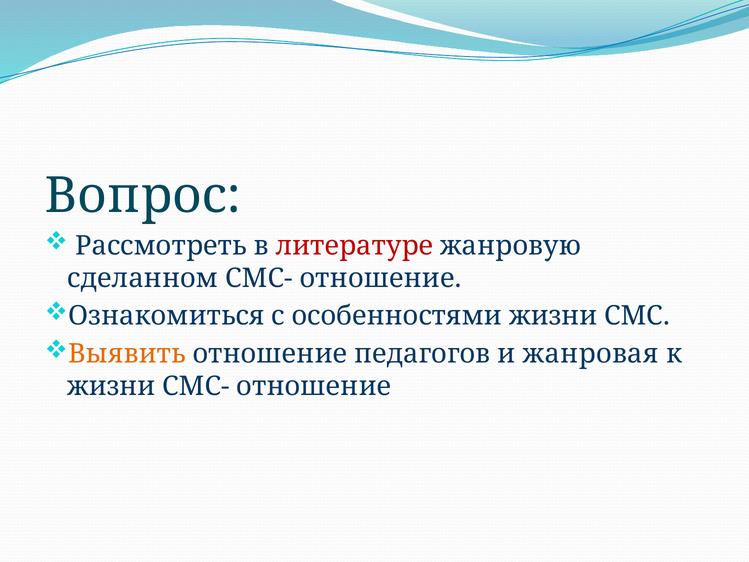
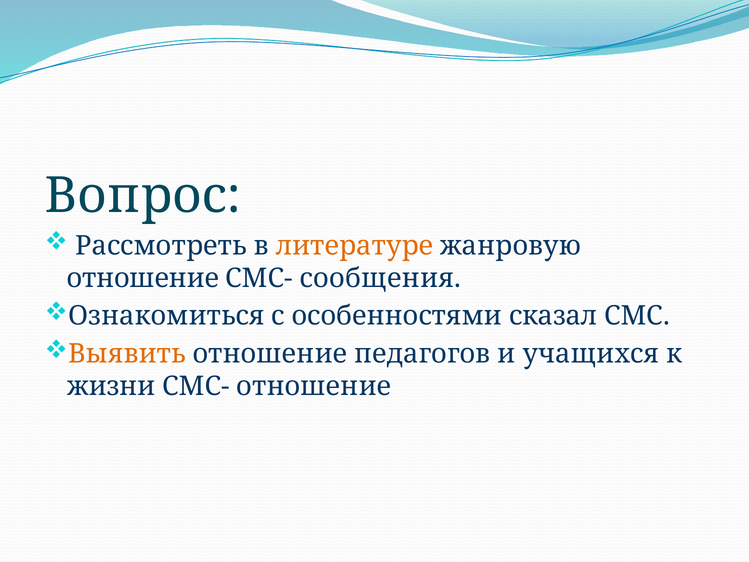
литературе colour: red -> orange (354, 246)
сделанном: сделанном -> отношение (143, 278)
отношение: отношение -> сообщения (381, 278)
особенностями жизни: жизни -> сказал (553, 316)
жанровая: жанровая -> учащихся (591, 354)
